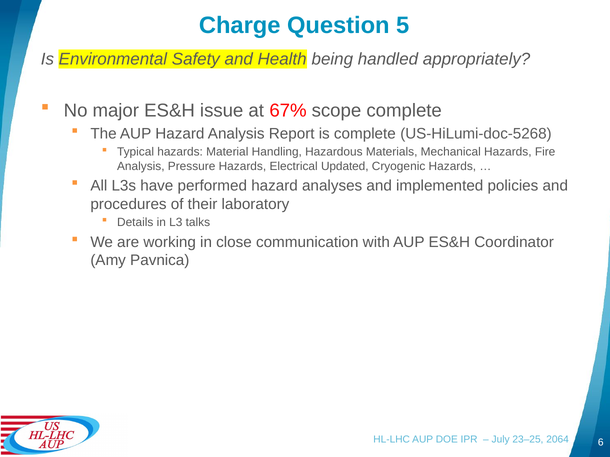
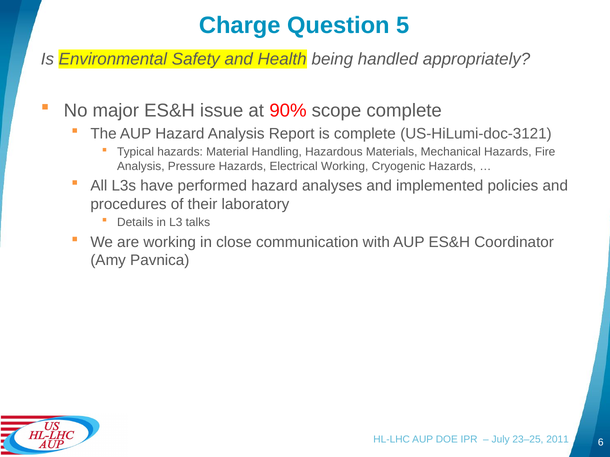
67%: 67% -> 90% (288, 111)
US-HiLumi-doc-5268: US-HiLumi-doc-5268 -> US-HiLumi-doc-3121 (476, 134)
Electrical Updated: Updated -> Working (345, 166)
2064: 2064 -> 2011 (558, 440)
